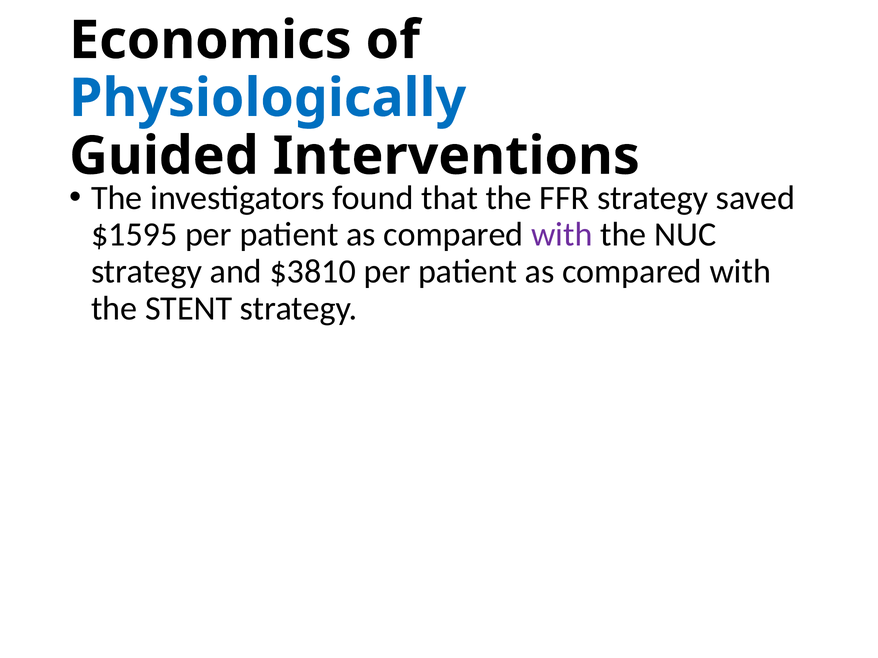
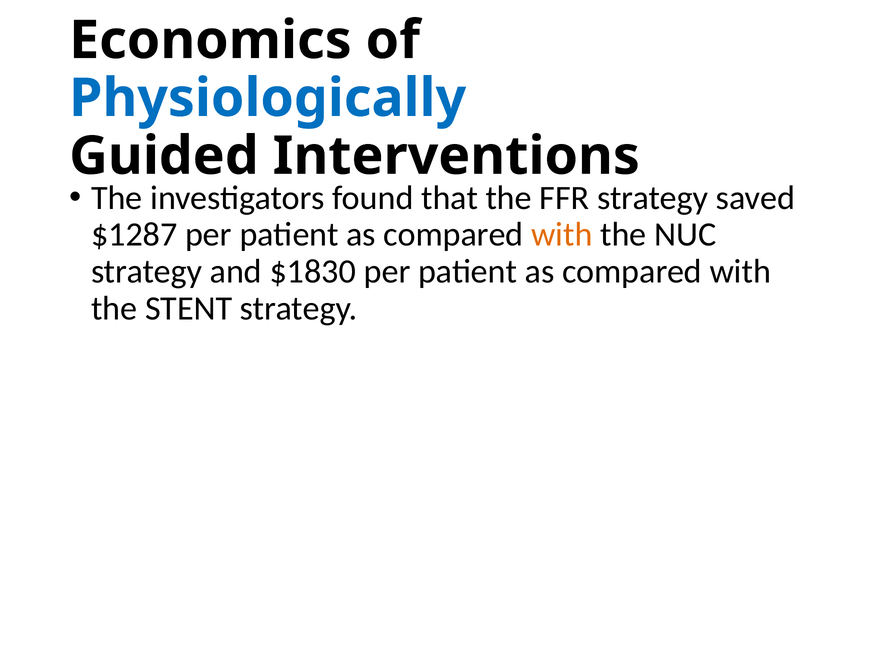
$1595: $1595 -> $1287 (134, 235)
with colour: purple -> orange (562, 235)
$3810: $3810 -> $1830 (313, 272)
